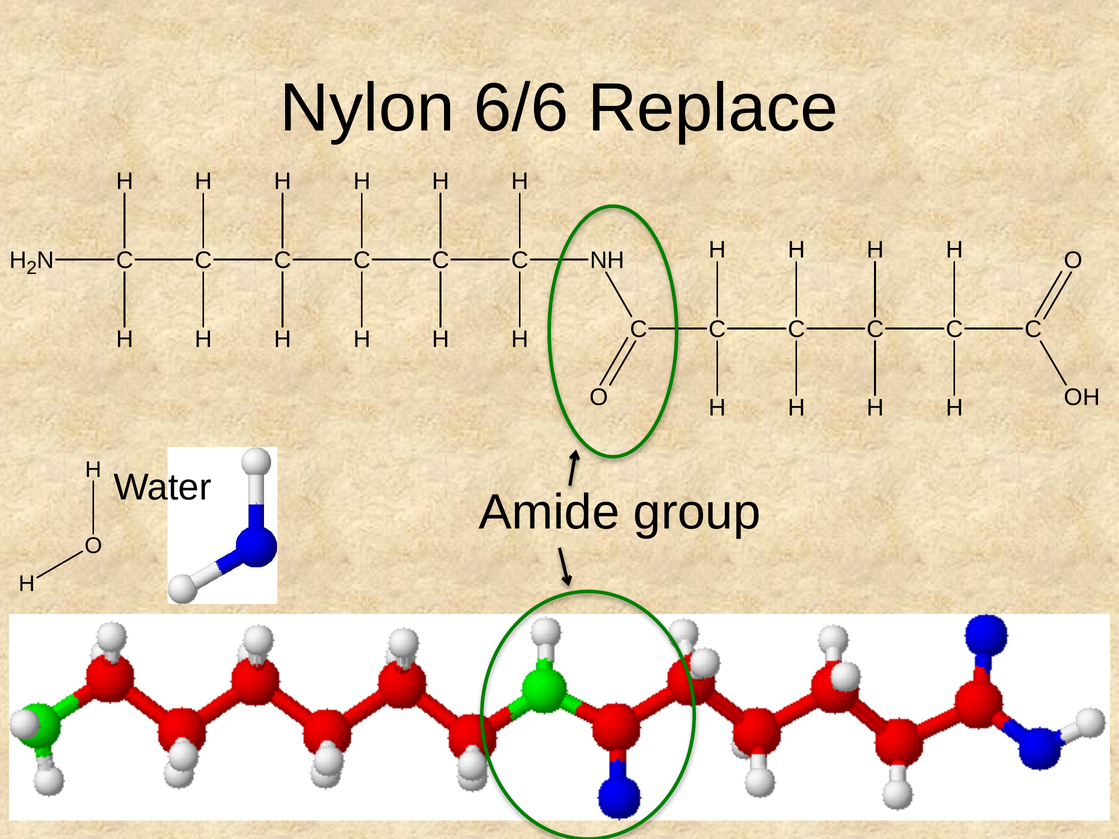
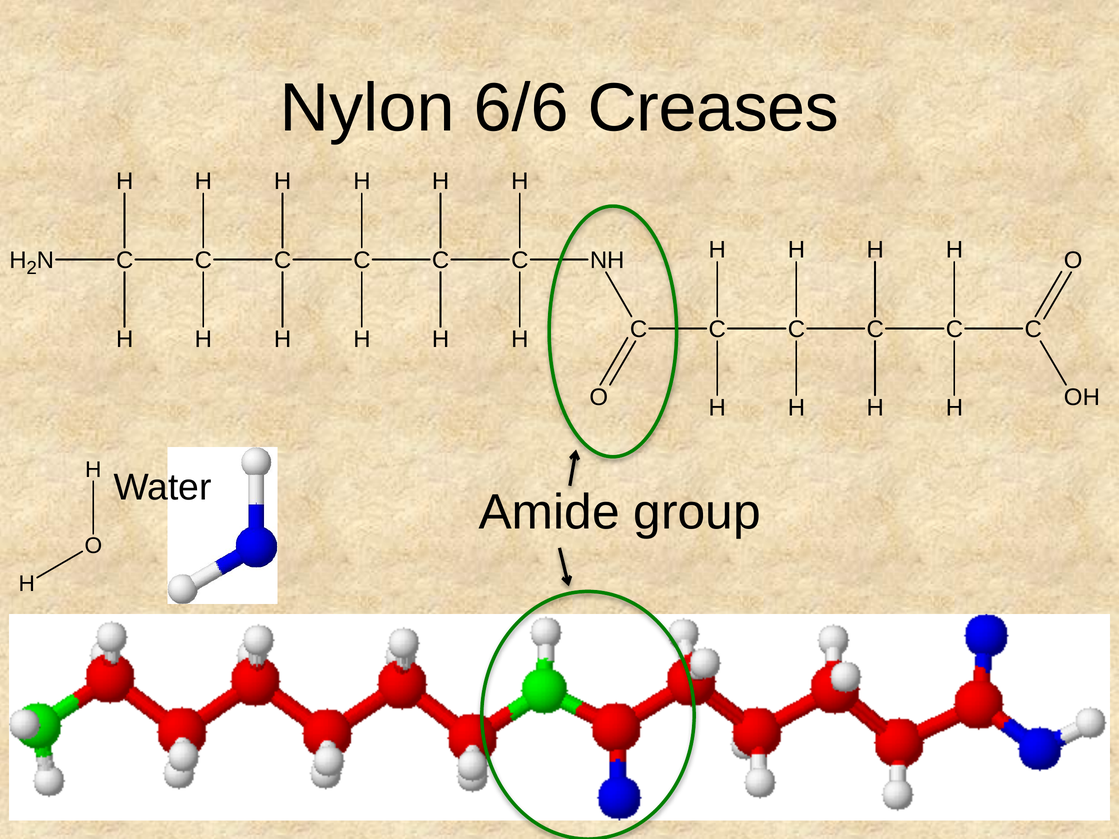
Replace: Replace -> Creases (713, 108)
